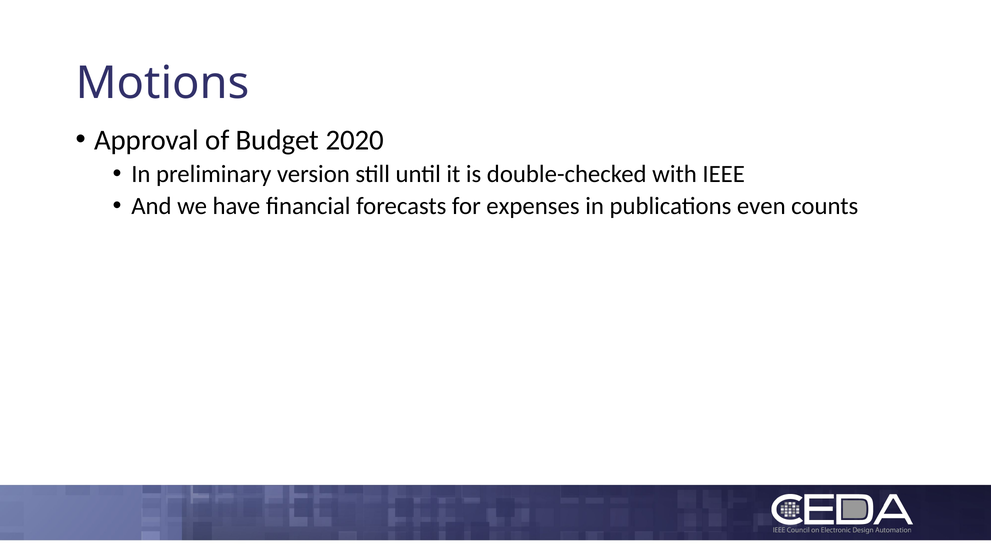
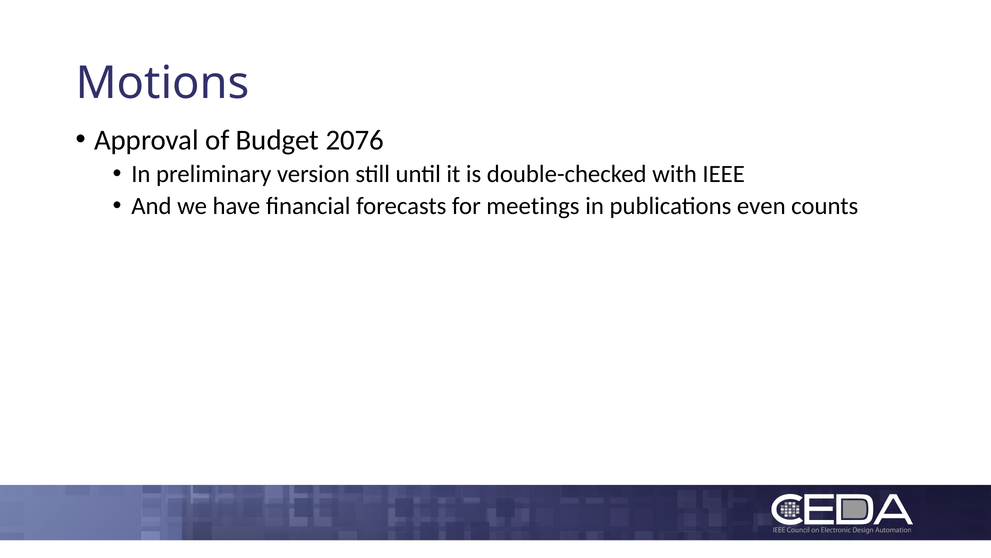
2020: 2020 -> 2076 (355, 140)
expenses: expenses -> meetings (533, 206)
